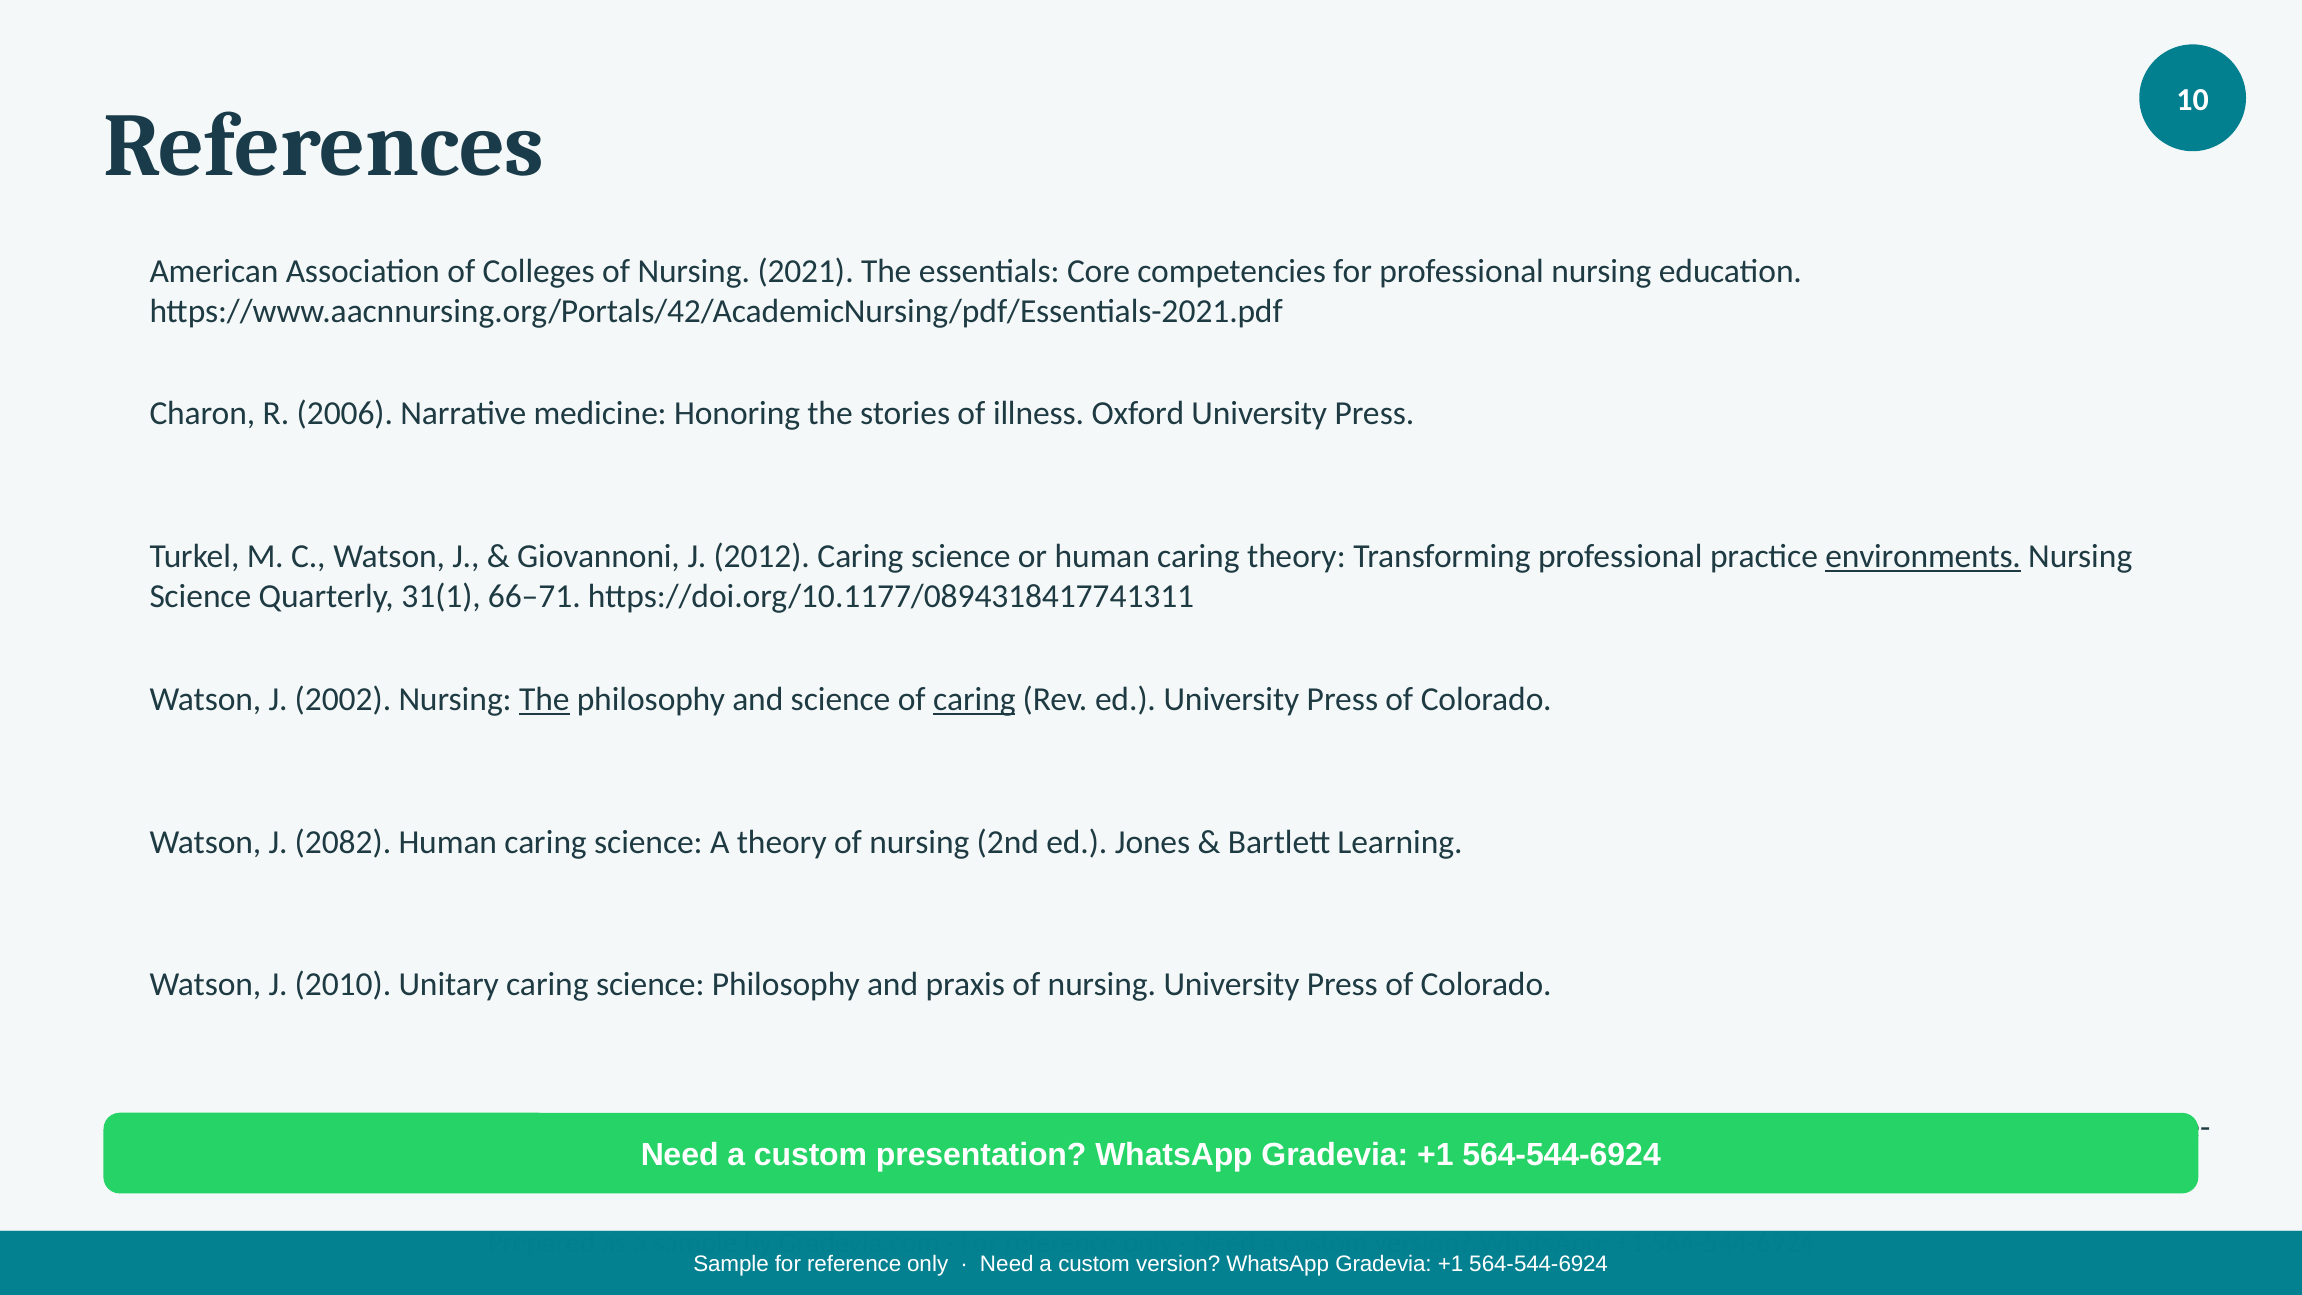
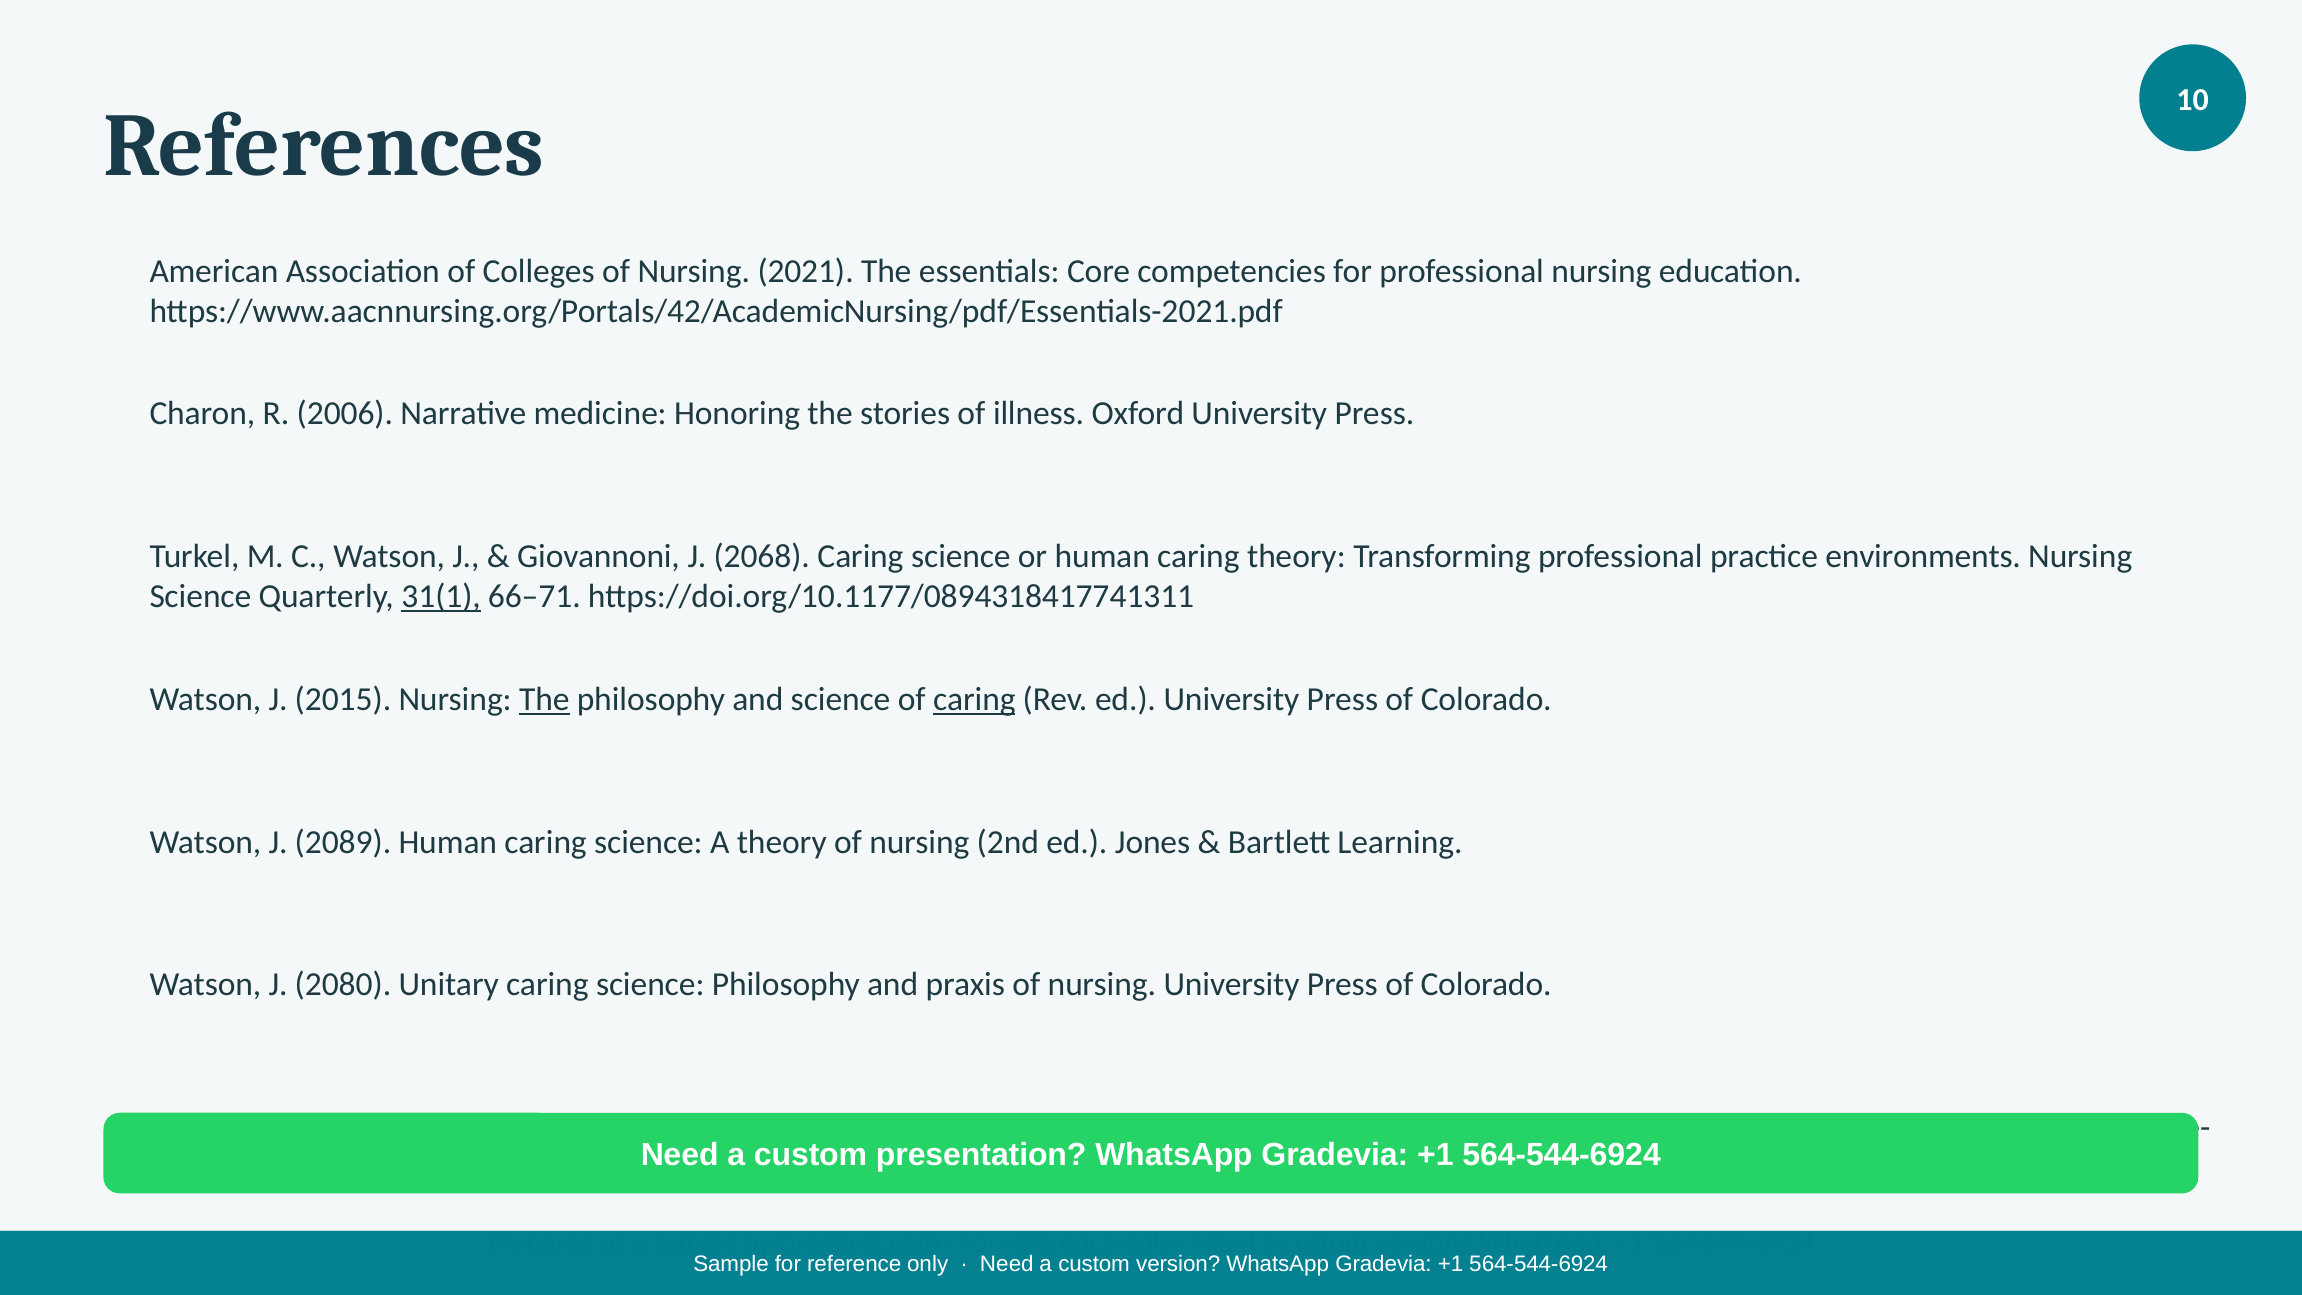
2012: 2012 -> 2068 (762, 557)
environments underline: present -> none (1923, 557)
31(1 underline: none -> present (441, 597)
2002: 2002 -> 2015 (343, 699)
2082: 2082 -> 2089 (343, 842)
2010: 2010 -> 2080 (343, 985)
